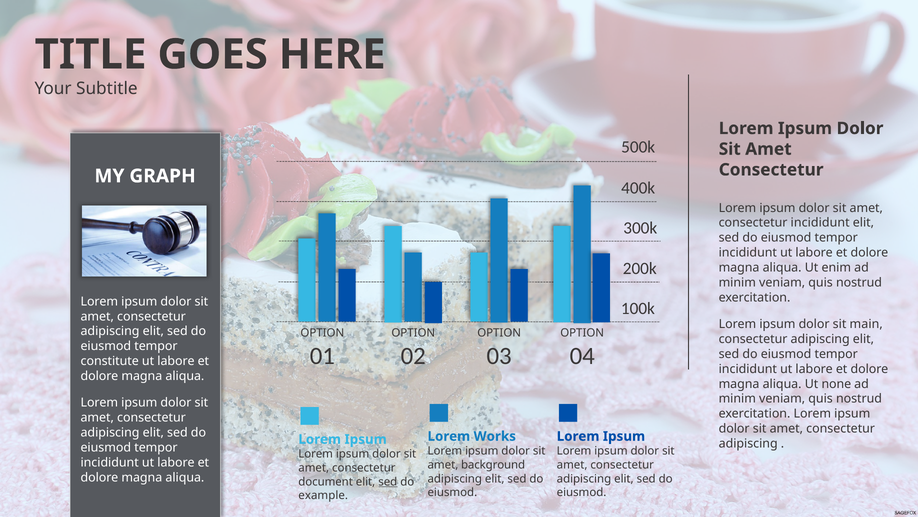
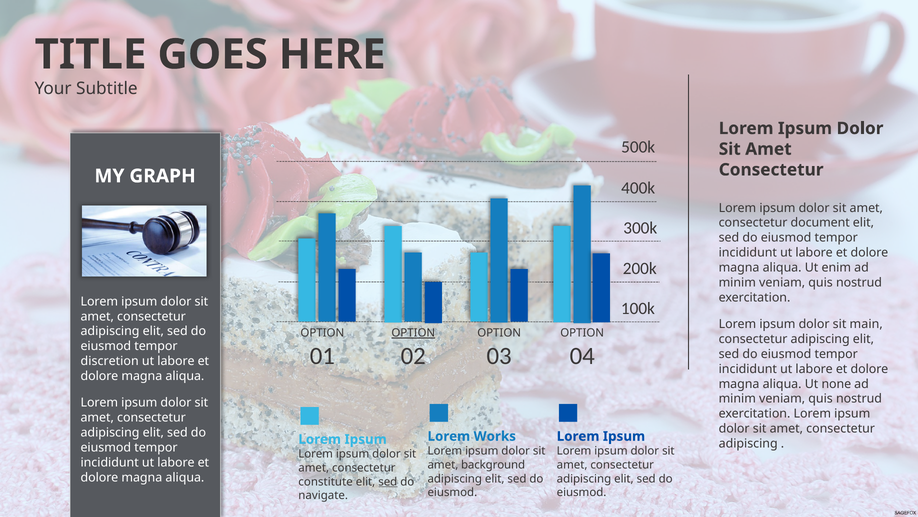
consectetur incididunt: incididunt -> document (820, 223)
OPTION underline: none -> present (413, 333)
constitute: constitute -> discretion (110, 361)
document: document -> constitute (326, 481)
example: example -> navigate (323, 495)
